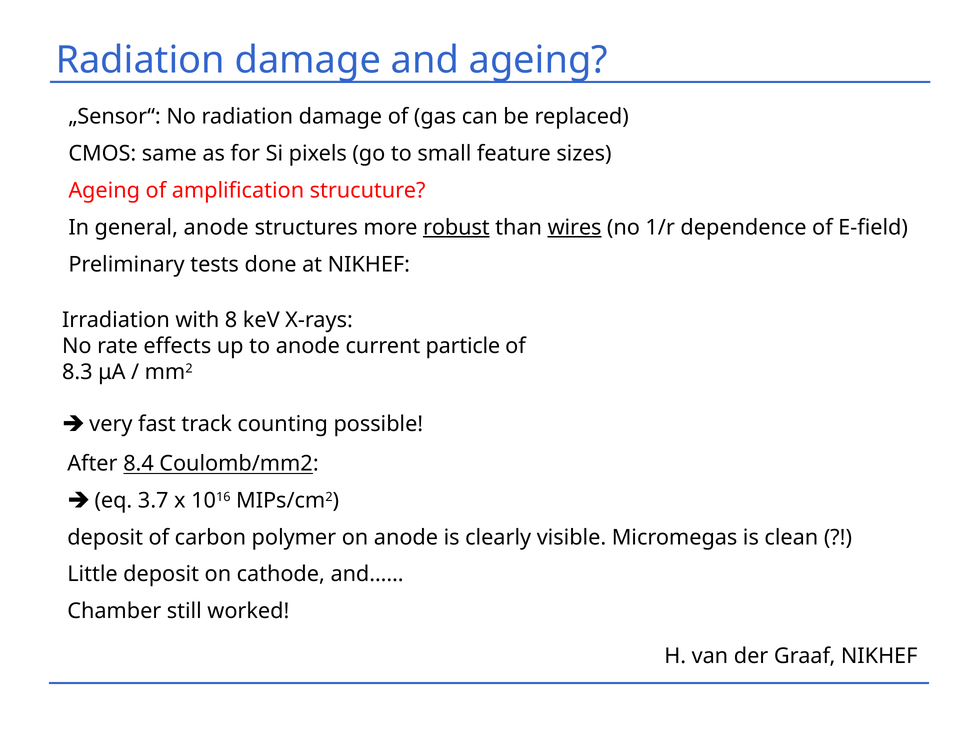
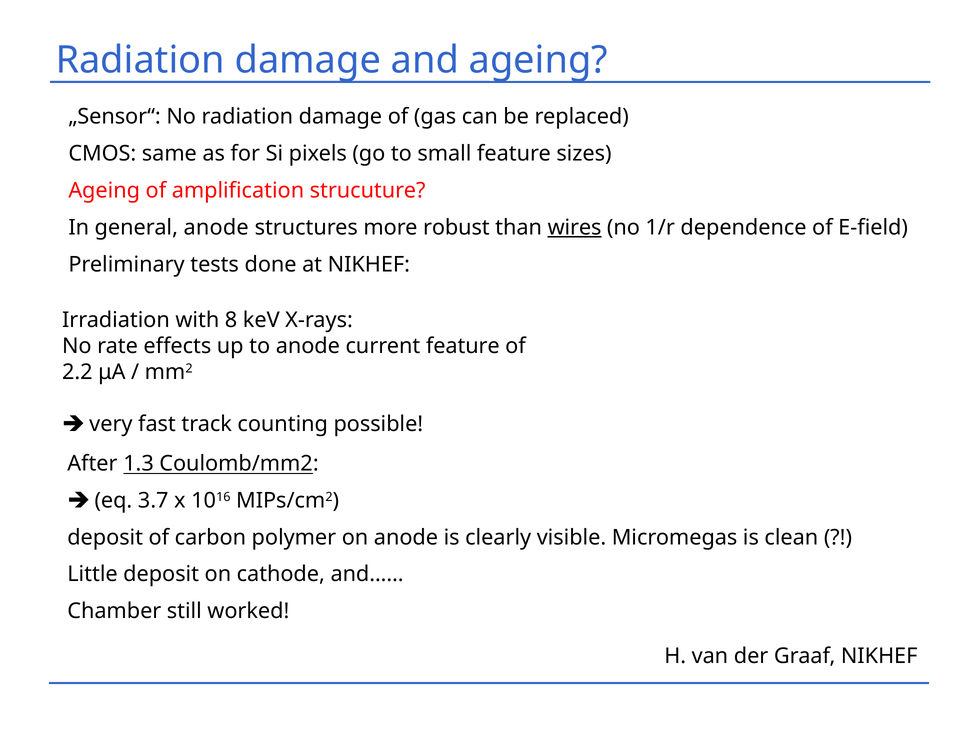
robust underline: present -> none (456, 227)
current particle: particle -> feature (463, 346)
8.3: 8.3 -> 2.2 (77, 372)
8.4: 8.4 -> 1.3 (139, 463)
